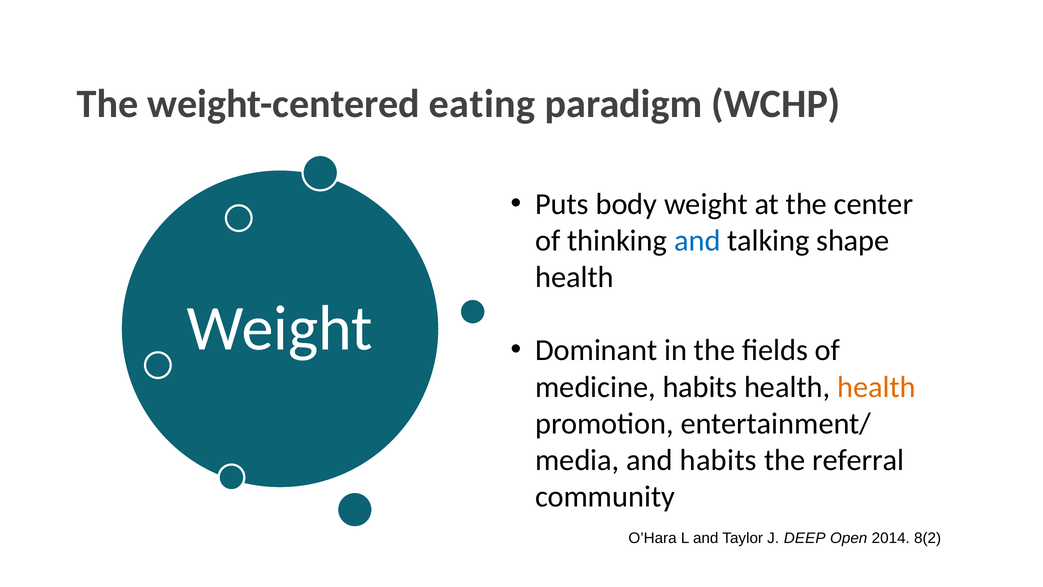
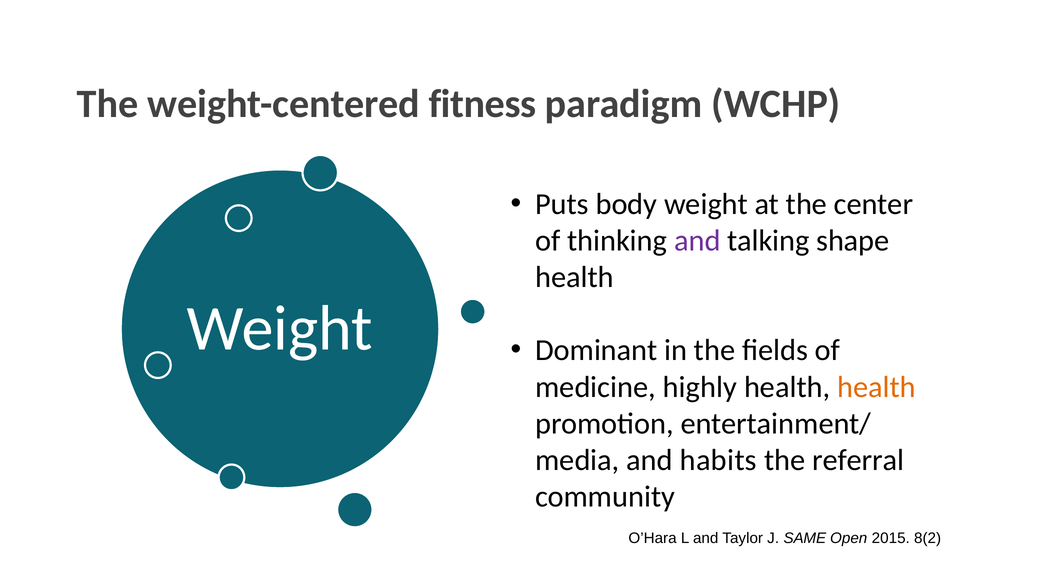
eating: eating -> fitness (482, 104)
and colour: blue -> purple (697, 241)
medicine habits: habits -> highly (700, 387)
DEEP: DEEP -> SAME (805, 538)
2014: 2014 -> 2015 (891, 538)
